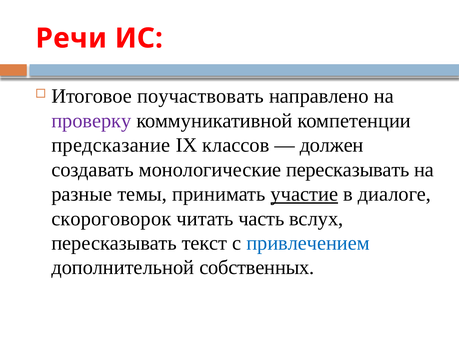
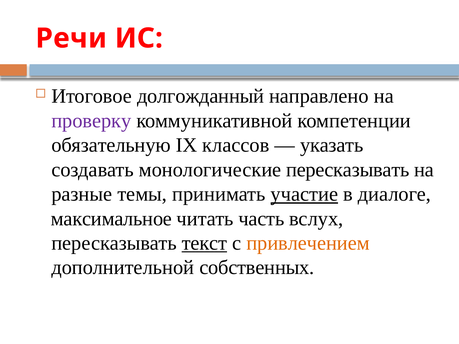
поучаствовать: поучаствовать -> долгожданный (201, 96)
предсказание: предсказание -> обязательную (111, 145)
должен: должен -> указать (332, 145)
скороговорок: скороговорок -> максимальное (111, 219)
текст underline: none -> present (204, 243)
привлечением colour: blue -> orange (308, 243)
